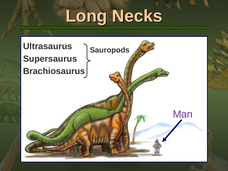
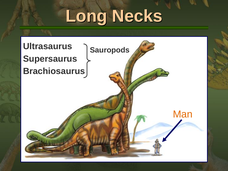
Man colour: purple -> orange (183, 114)
